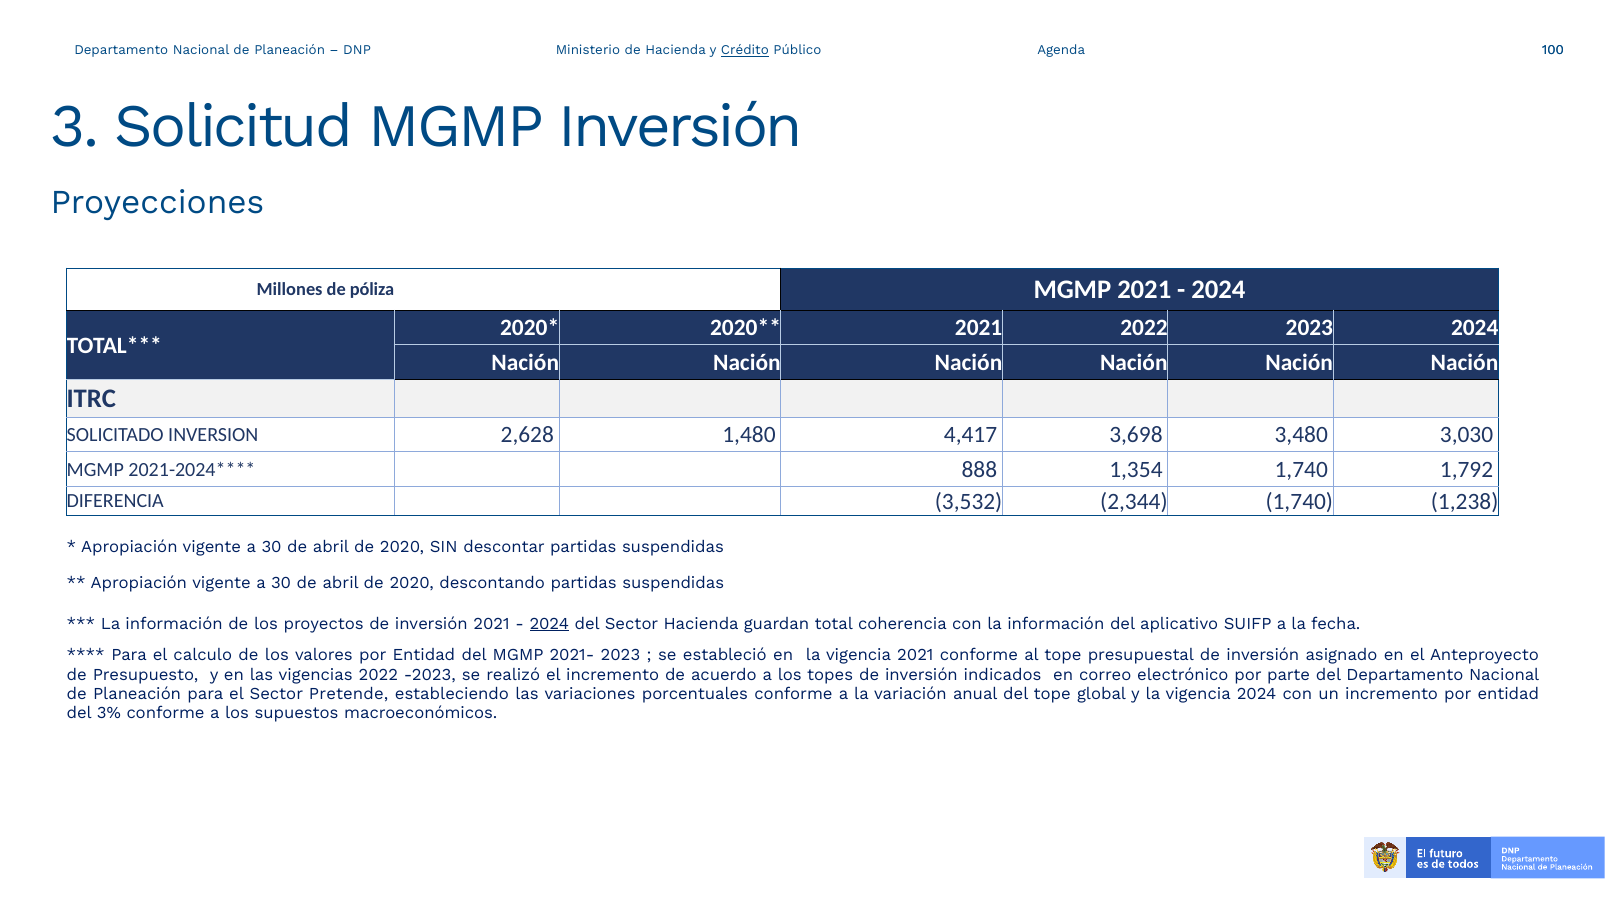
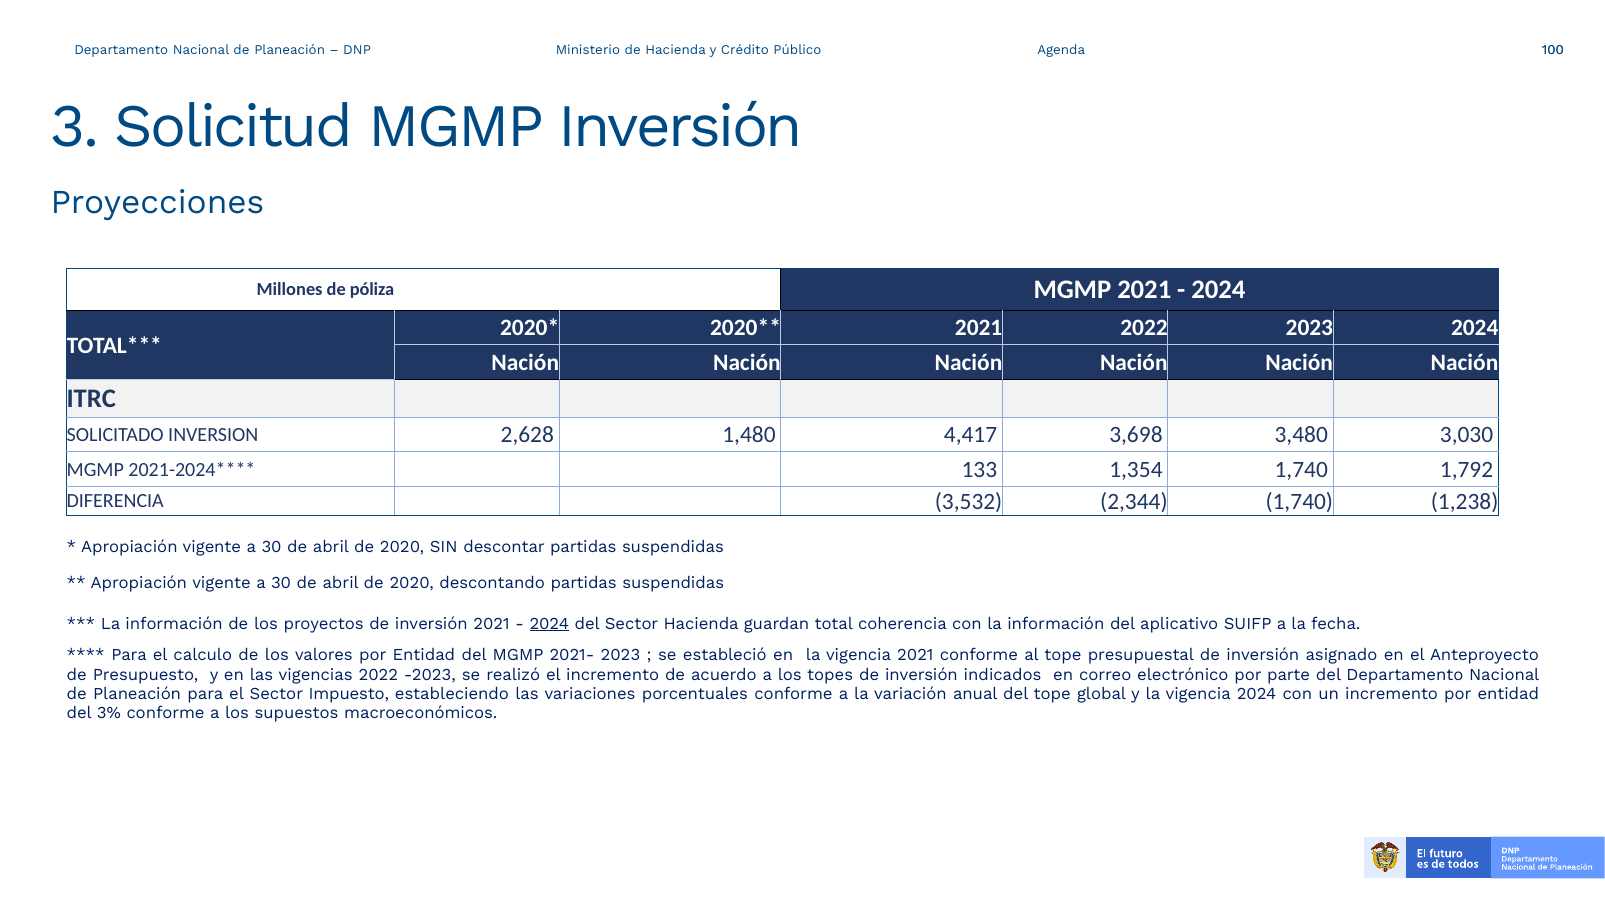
Crédito underline: present -> none (745, 50)
888: 888 -> 133 (979, 470)
Pretende: Pretende -> Impuesto (349, 694)
